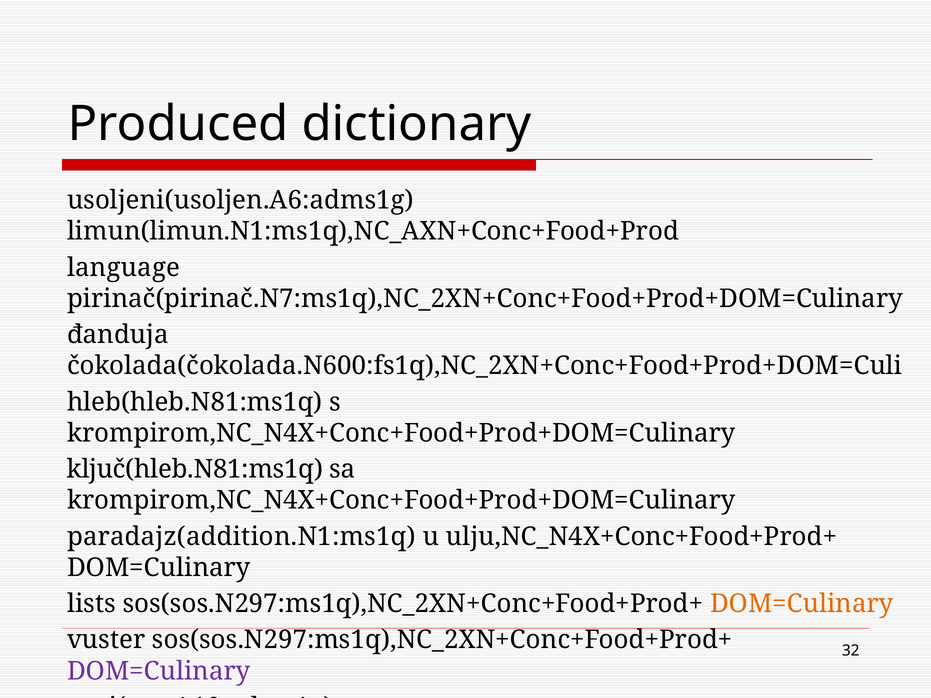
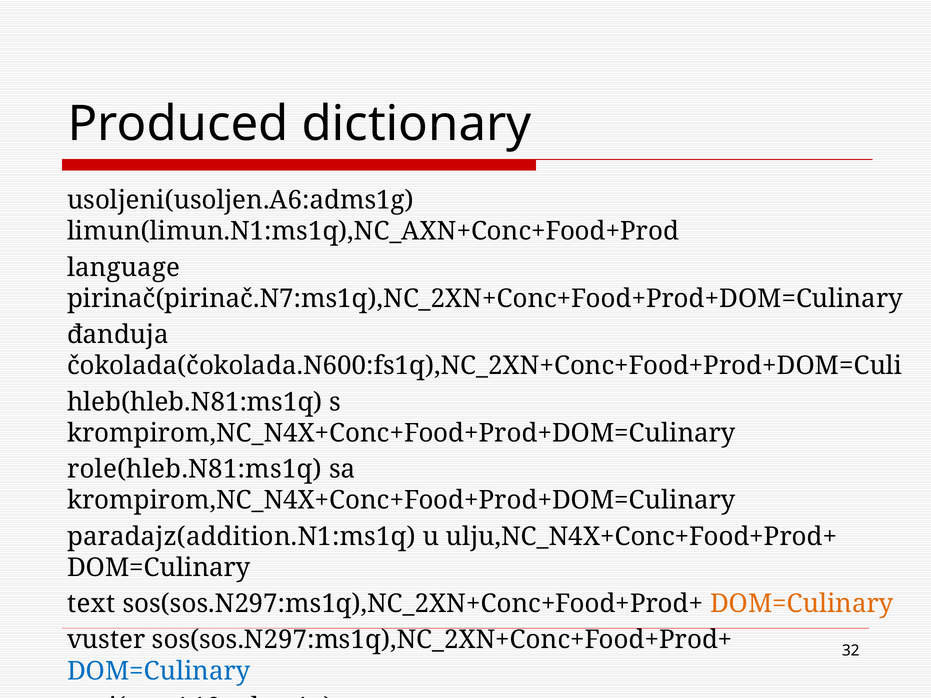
ključ(hleb.N81:ms1q: ključ(hleb.N81:ms1q -> role(hleb.N81:ms1q (195, 469)
lists: lists -> text (91, 604)
DOM=Culinary colour: purple -> blue (159, 671)
